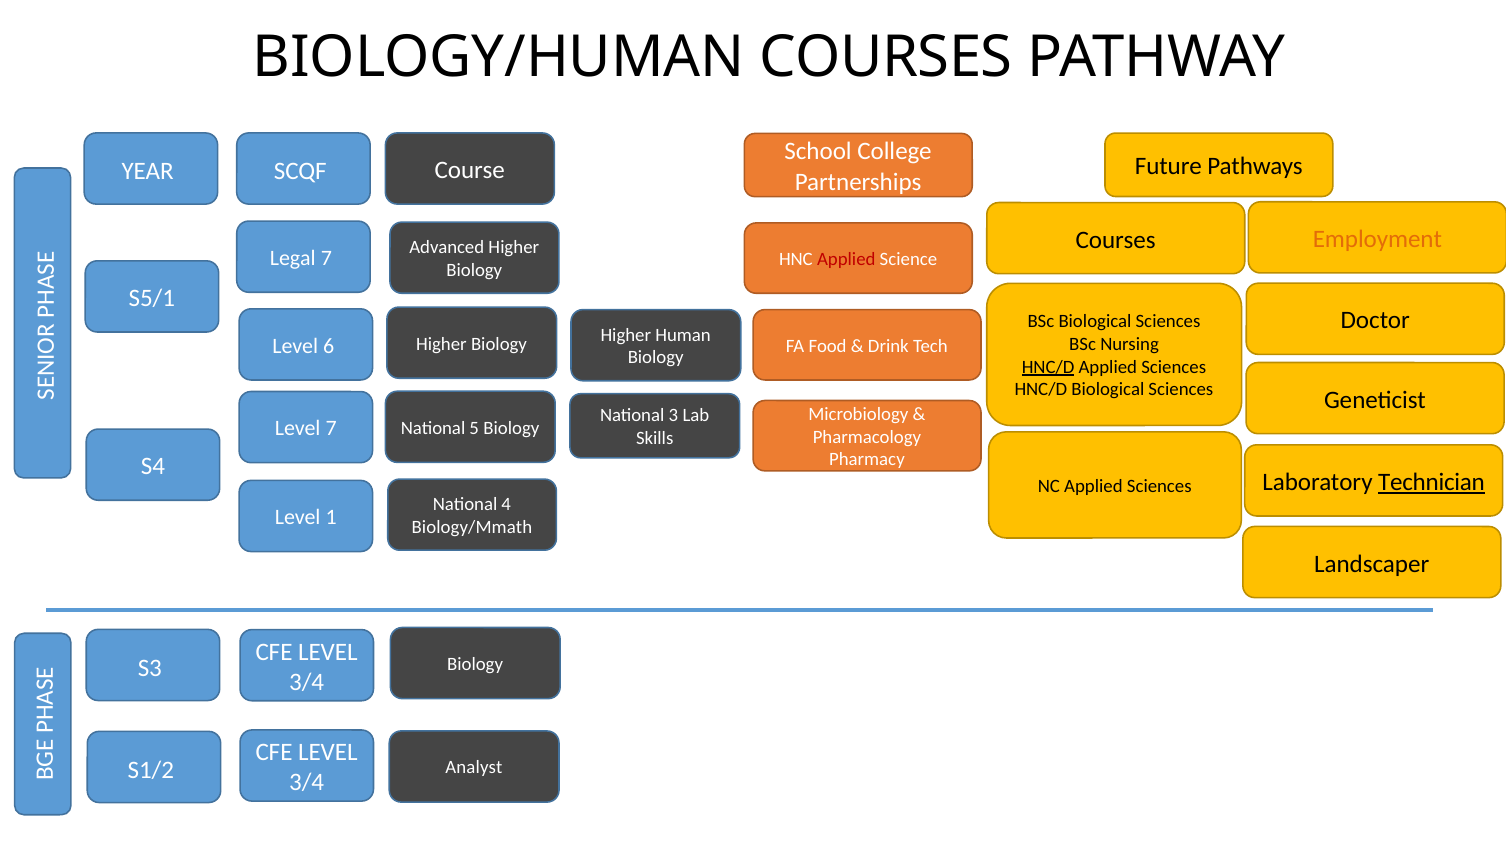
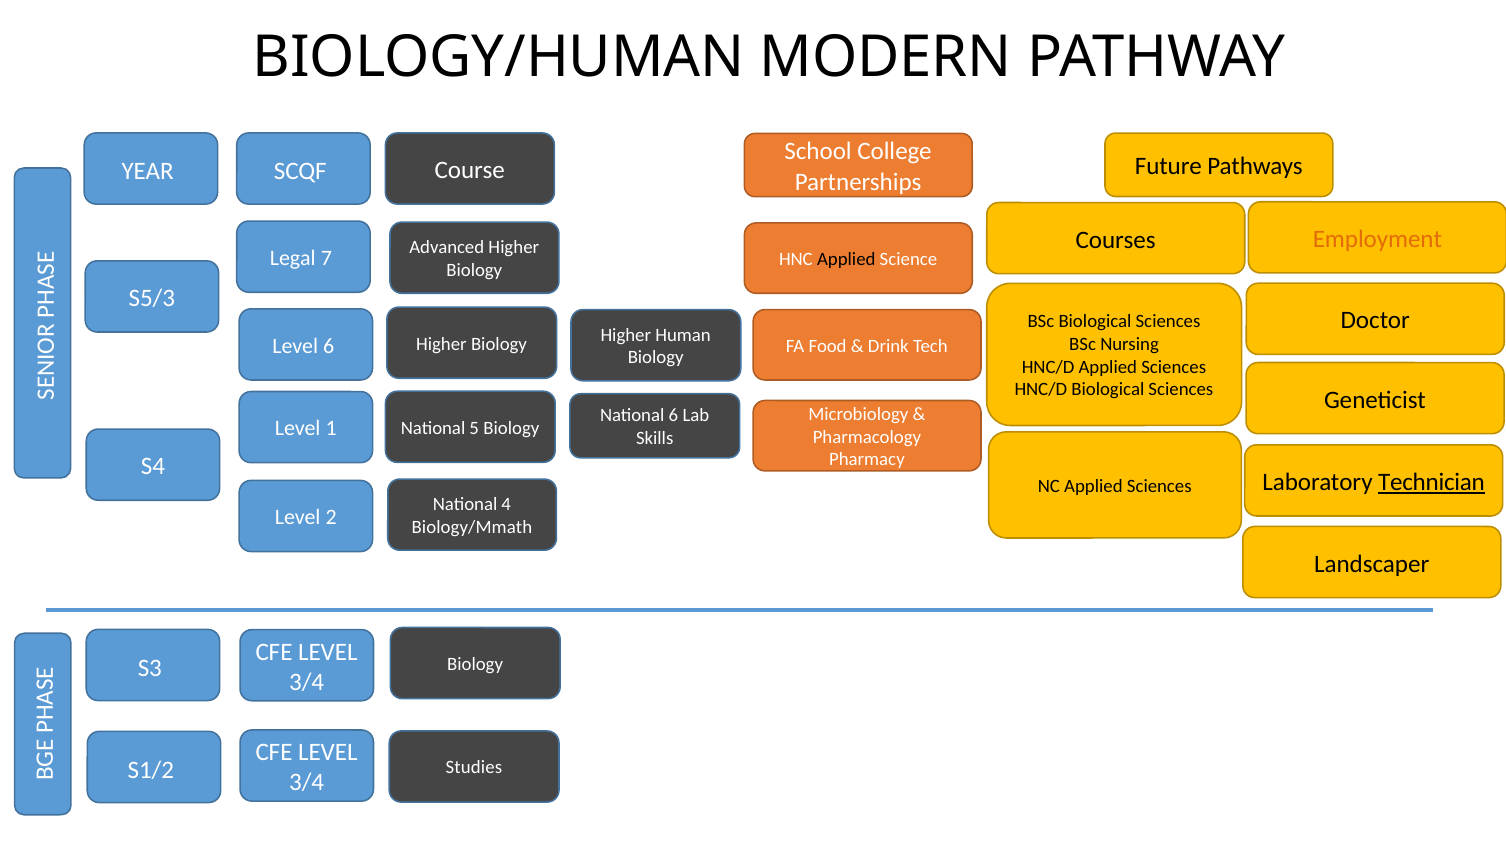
BIOLOGY/HUMAN COURSES: COURSES -> MODERN (886, 57)
Applied colour: red -> black (846, 259)
S5/1: S5/1 -> S5/3 (152, 298)
HNC/D underline: present -> none (1048, 367)
National 3: 3 -> 6 (673, 416)
Level 7: 7 -> 1 (331, 429)
1: 1 -> 2 (331, 518)
Analyst: Analyst -> Studies (474, 768)
